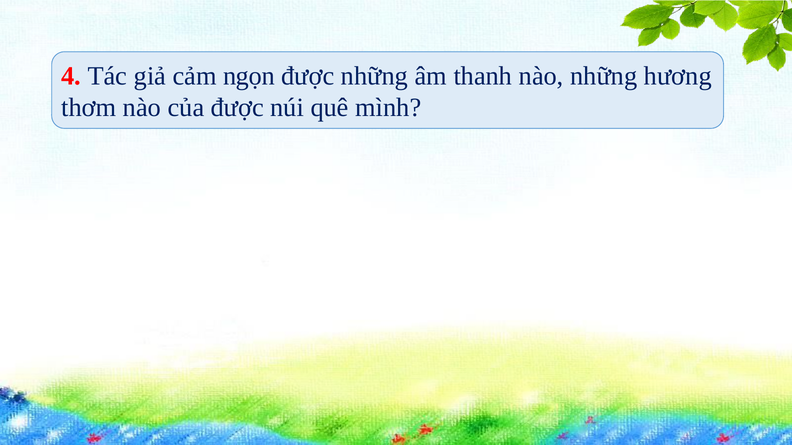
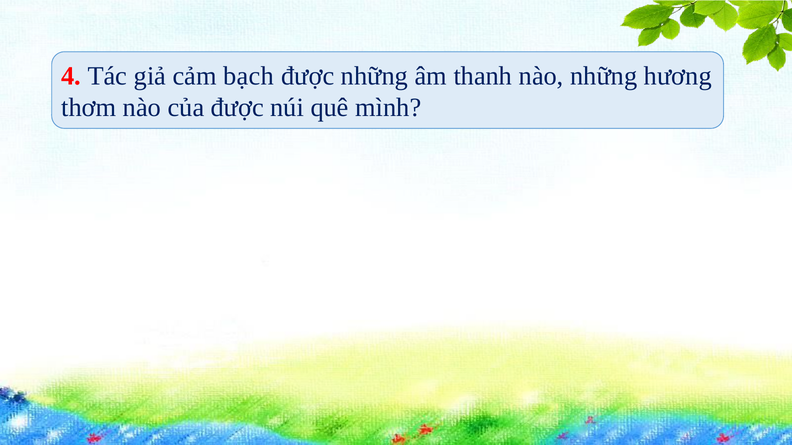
ngọn: ngọn -> bạch (249, 76)
